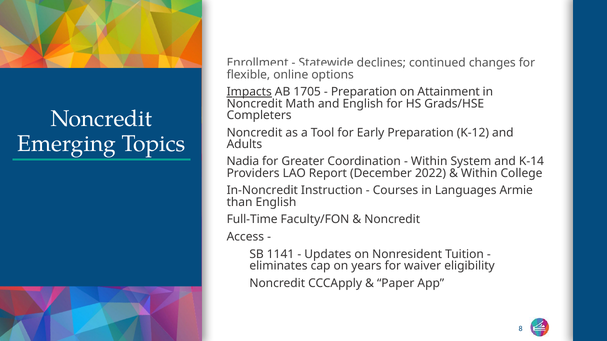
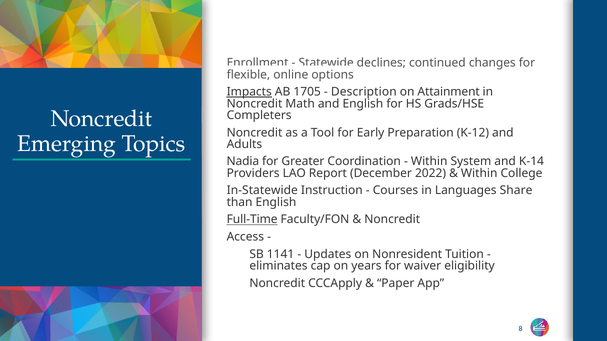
Preparation: Preparation -> Description (364, 92)
In-Noncredit: In-Noncredit -> In-Statewide (262, 191)
Armie: Armie -> Share (516, 191)
Full-Time underline: none -> present (252, 220)
